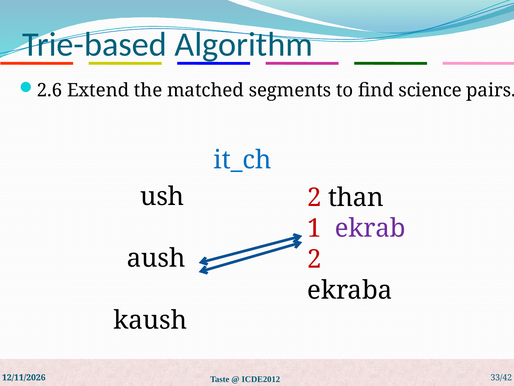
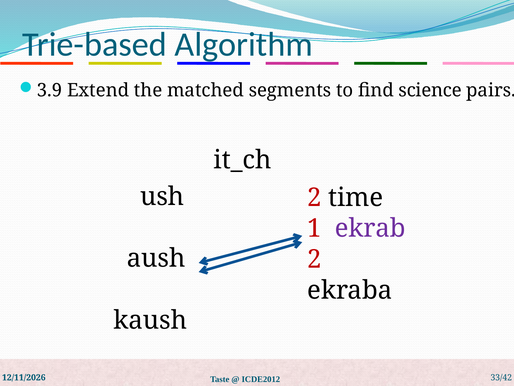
2.6: 2.6 -> 3.9 (50, 90)
it_ch colour: blue -> black (242, 160)
than: than -> time (356, 197)
